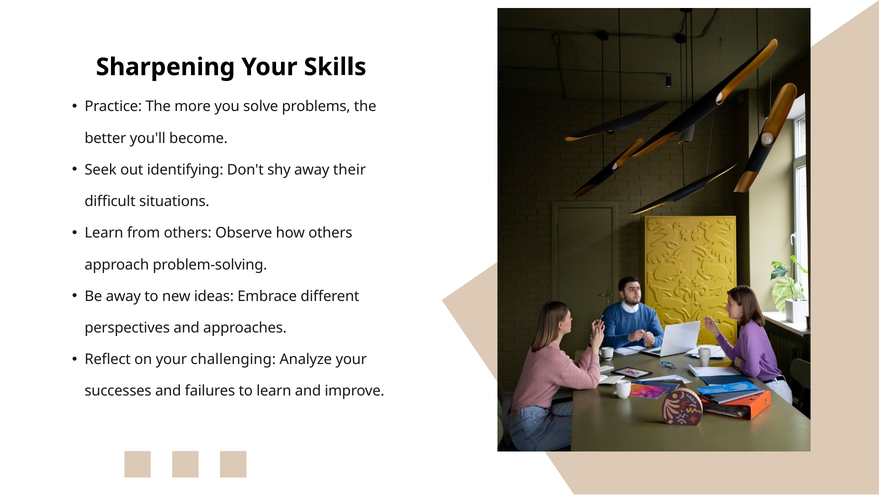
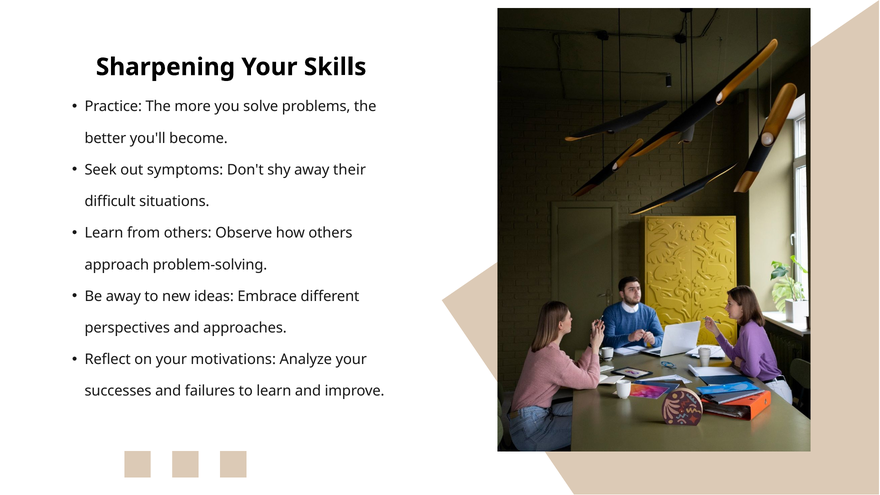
identifying: identifying -> symptoms (185, 170)
challenging: challenging -> motivations (233, 360)
